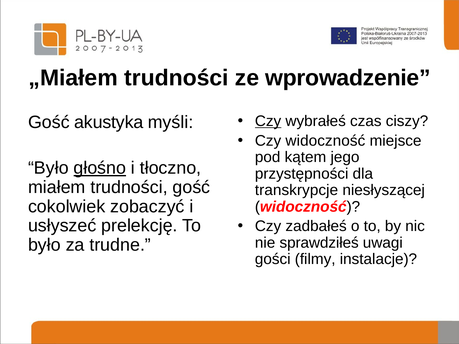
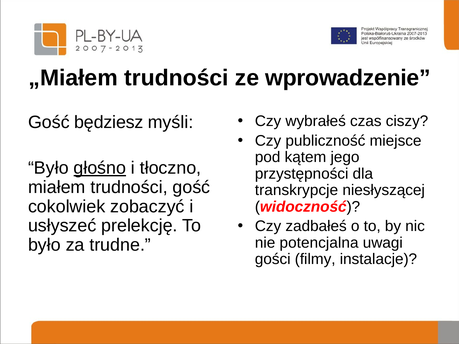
Czy underline: present -> none (268, 121)
akustyka: akustyka -> będziesz (109, 122)
Czy widoczność: widoczność -> publiczność (325, 141)
sprawdziłeś: sprawdziłeś -> potencjalna (319, 243)
